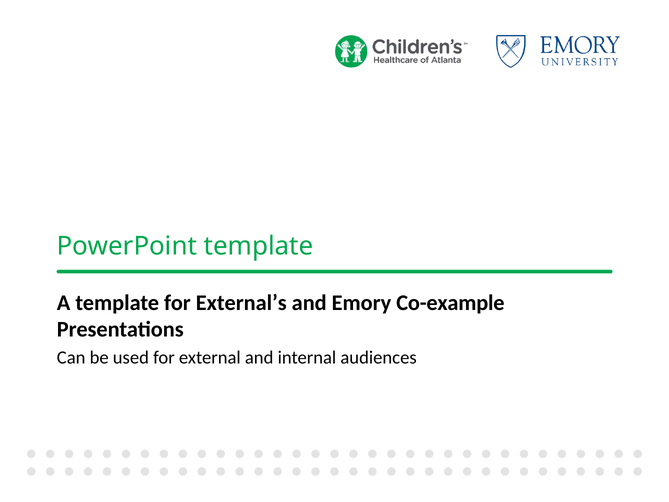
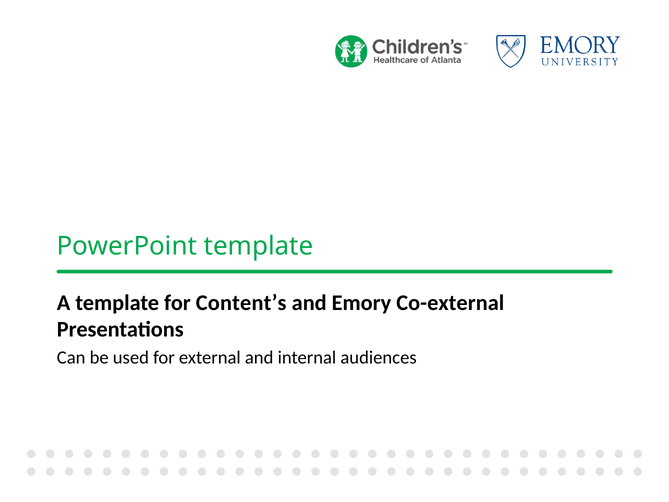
External’s: External’s -> Content’s (241, 303)
Co-example: Co-example -> Co-external (450, 303)
